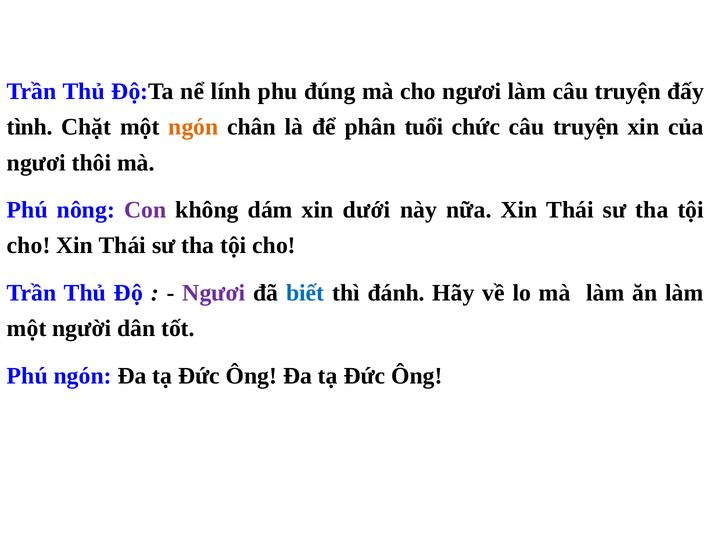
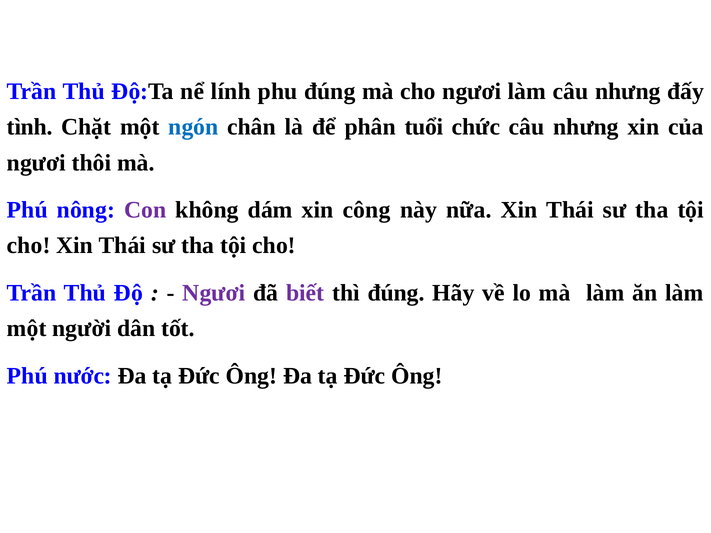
làm câu truyện: truyện -> nhưng (628, 92)
ngón colour: orange -> blue (193, 127)
chức câu truyện: truyện -> nhưng (586, 127)
dưới: dưới -> công (367, 210)
biết colour: blue -> purple (305, 293)
thì đánh: đánh -> đúng (396, 293)
Phú ngón: ngón -> nước (83, 376)
